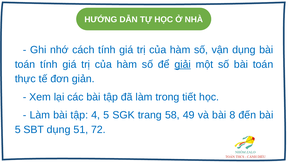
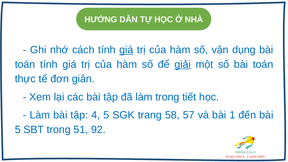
giá underline: none -> present (126, 50)
49: 49 -> 57 (189, 115)
8: 8 -> 1 (232, 115)
SBT dụng: dụng -> trong (59, 130)
72: 72 -> 92 (98, 130)
